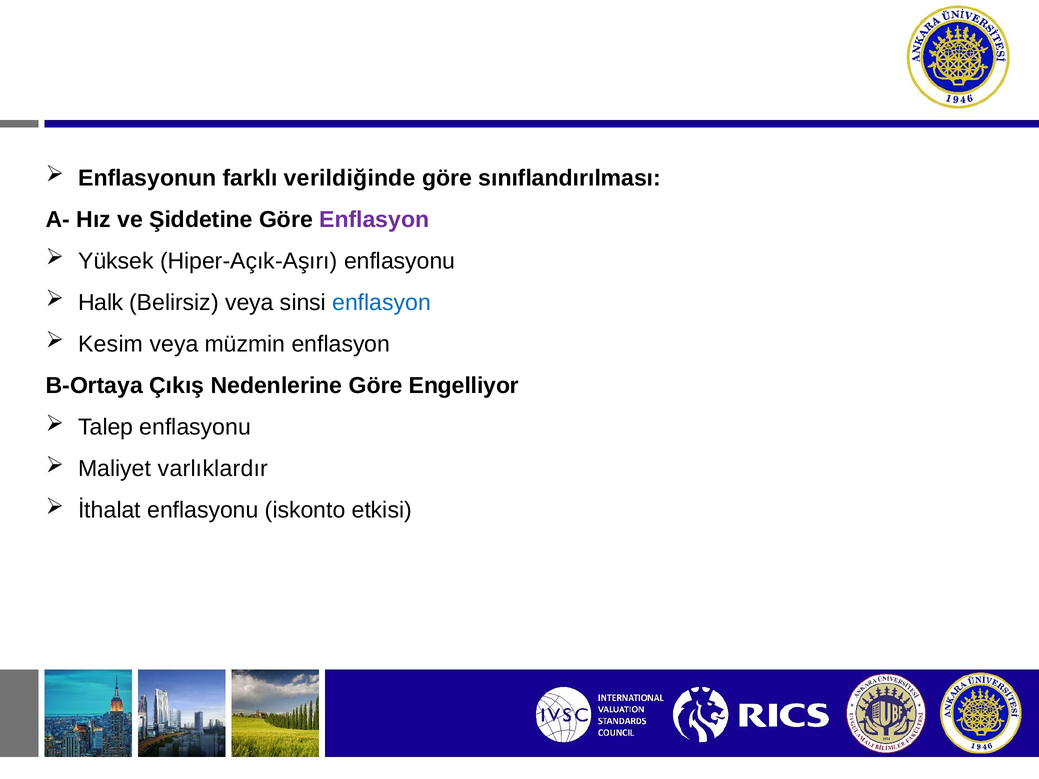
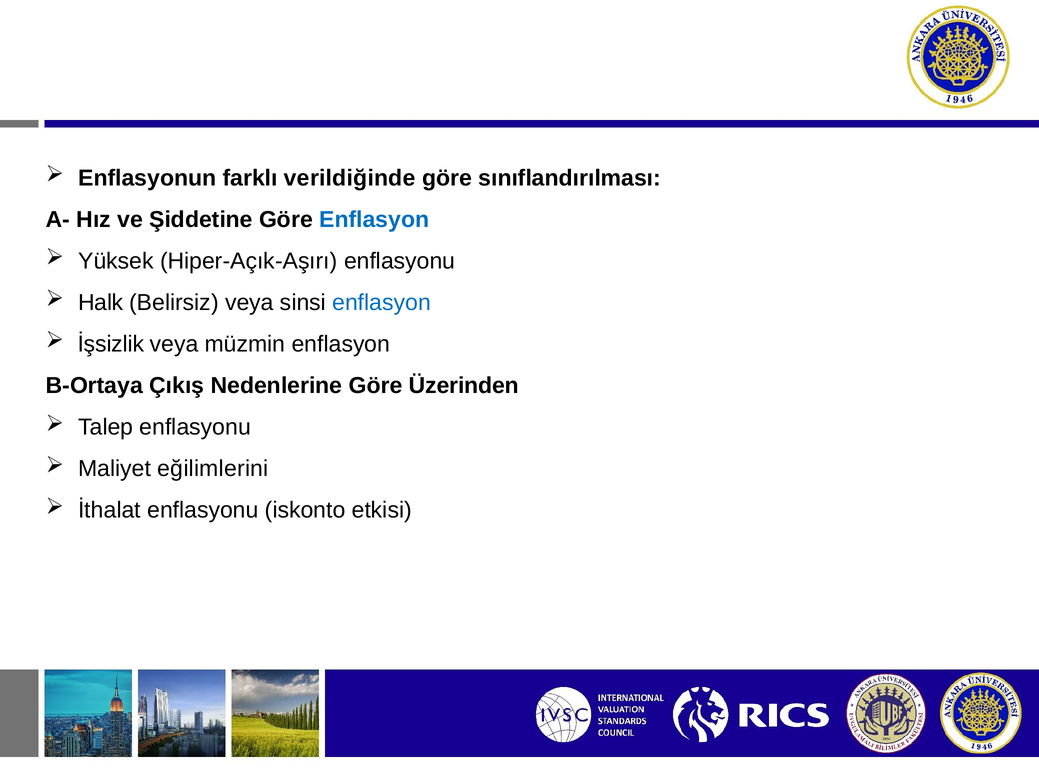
Enflasyon colour: purple -> blue (374, 220)
Kesim: Kesim -> İşsizlik (111, 344)
Engelliyor: Engelliyor -> Üzerinden (464, 386)
varlıklardır: varlıklardır -> eğilimlerini (213, 469)
